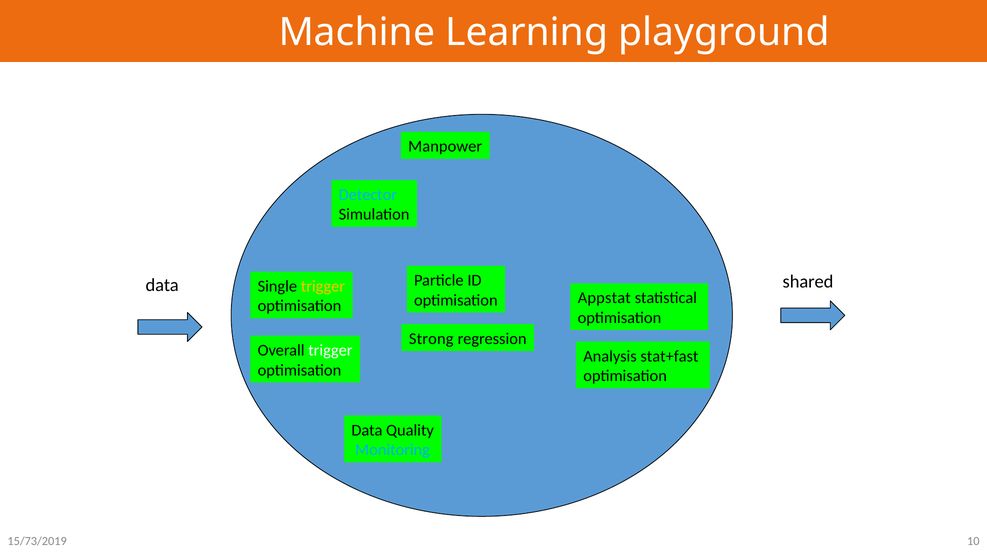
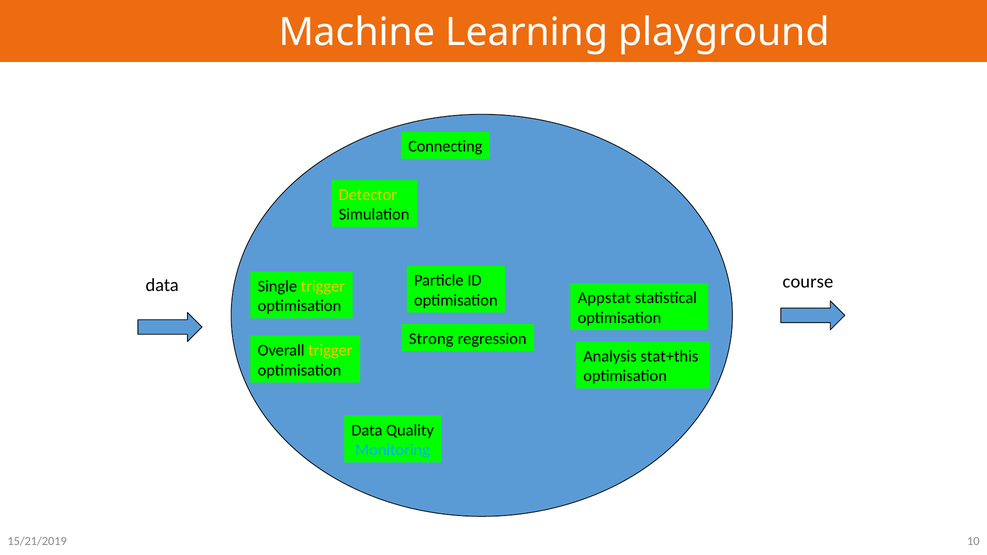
Manpower: Manpower -> Connecting (445, 147)
Detector colour: light blue -> yellow (368, 195)
shared: shared -> course (808, 282)
trigger colour: white -> yellow (330, 351)
stat+fast: stat+fast -> stat+this (669, 356)
15/73/2019: 15/73/2019 -> 15/21/2019 (37, 541)
